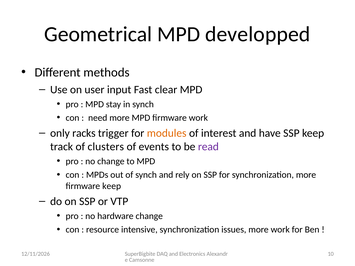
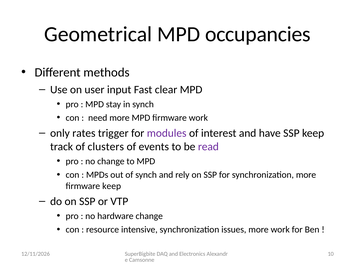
developped: developped -> occupancies (258, 34)
racks: racks -> rates (84, 133)
modules colour: orange -> purple (167, 133)
